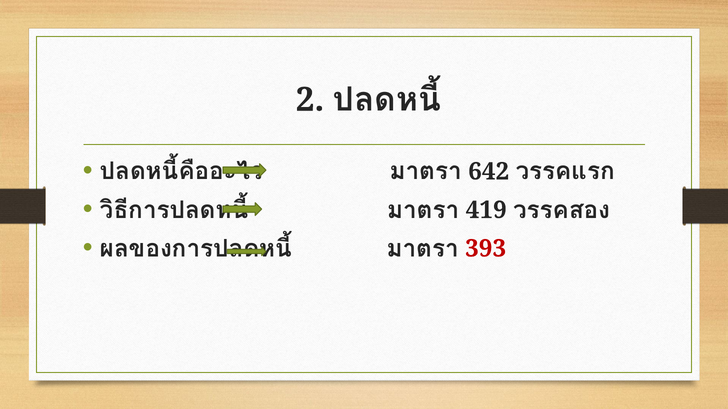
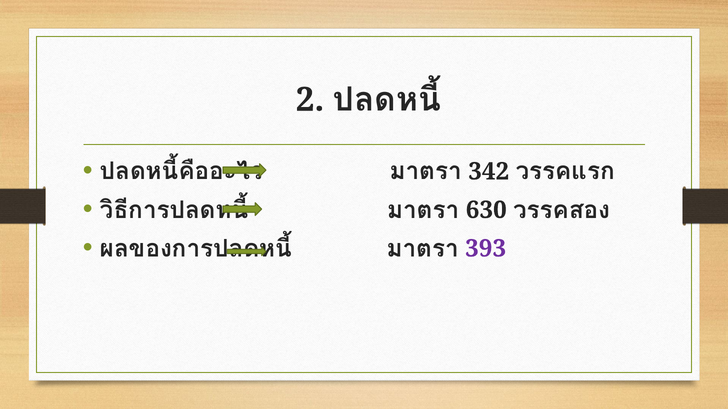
642: 642 -> 342 (489, 172)
419: 419 -> 630 (486, 210)
393 colour: red -> purple (486, 249)
